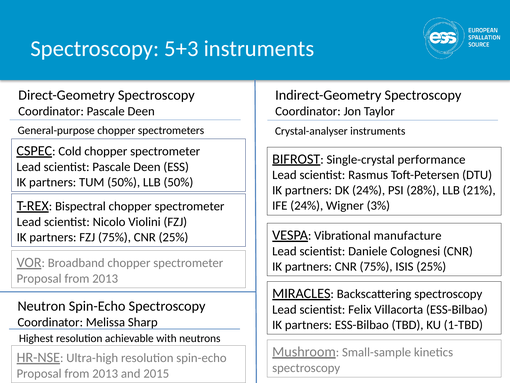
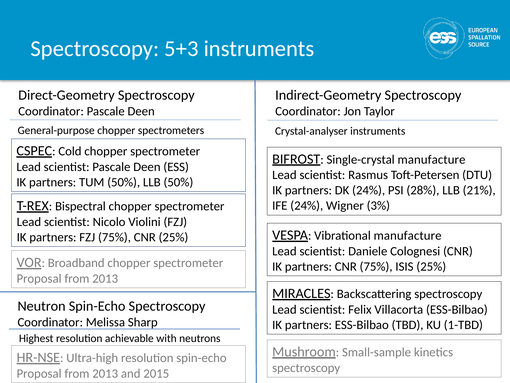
Single-crystal performance: performance -> manufacture (431, 159)
